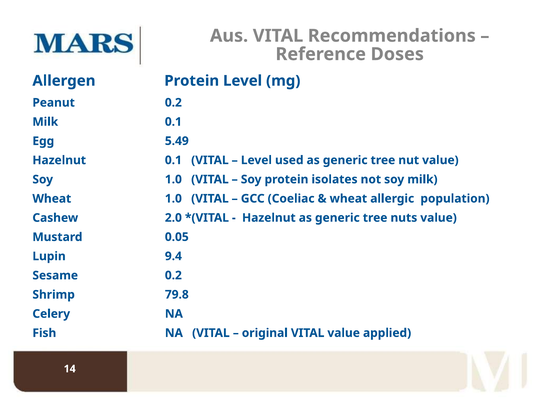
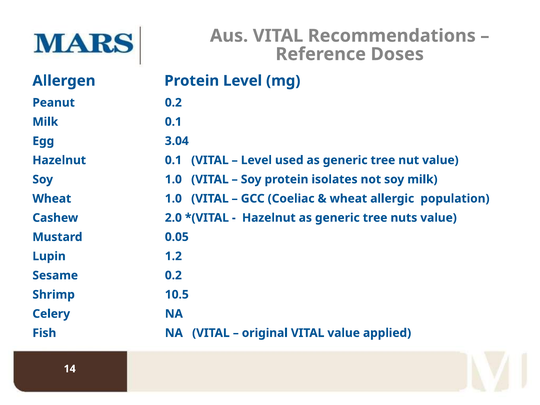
5.49: 5.49 -> 3.04 (177, 141)
9.4: 9.4 -> 1.2 (173, 256)
79.8: 79.8 -> 10.5 (177, 295)
